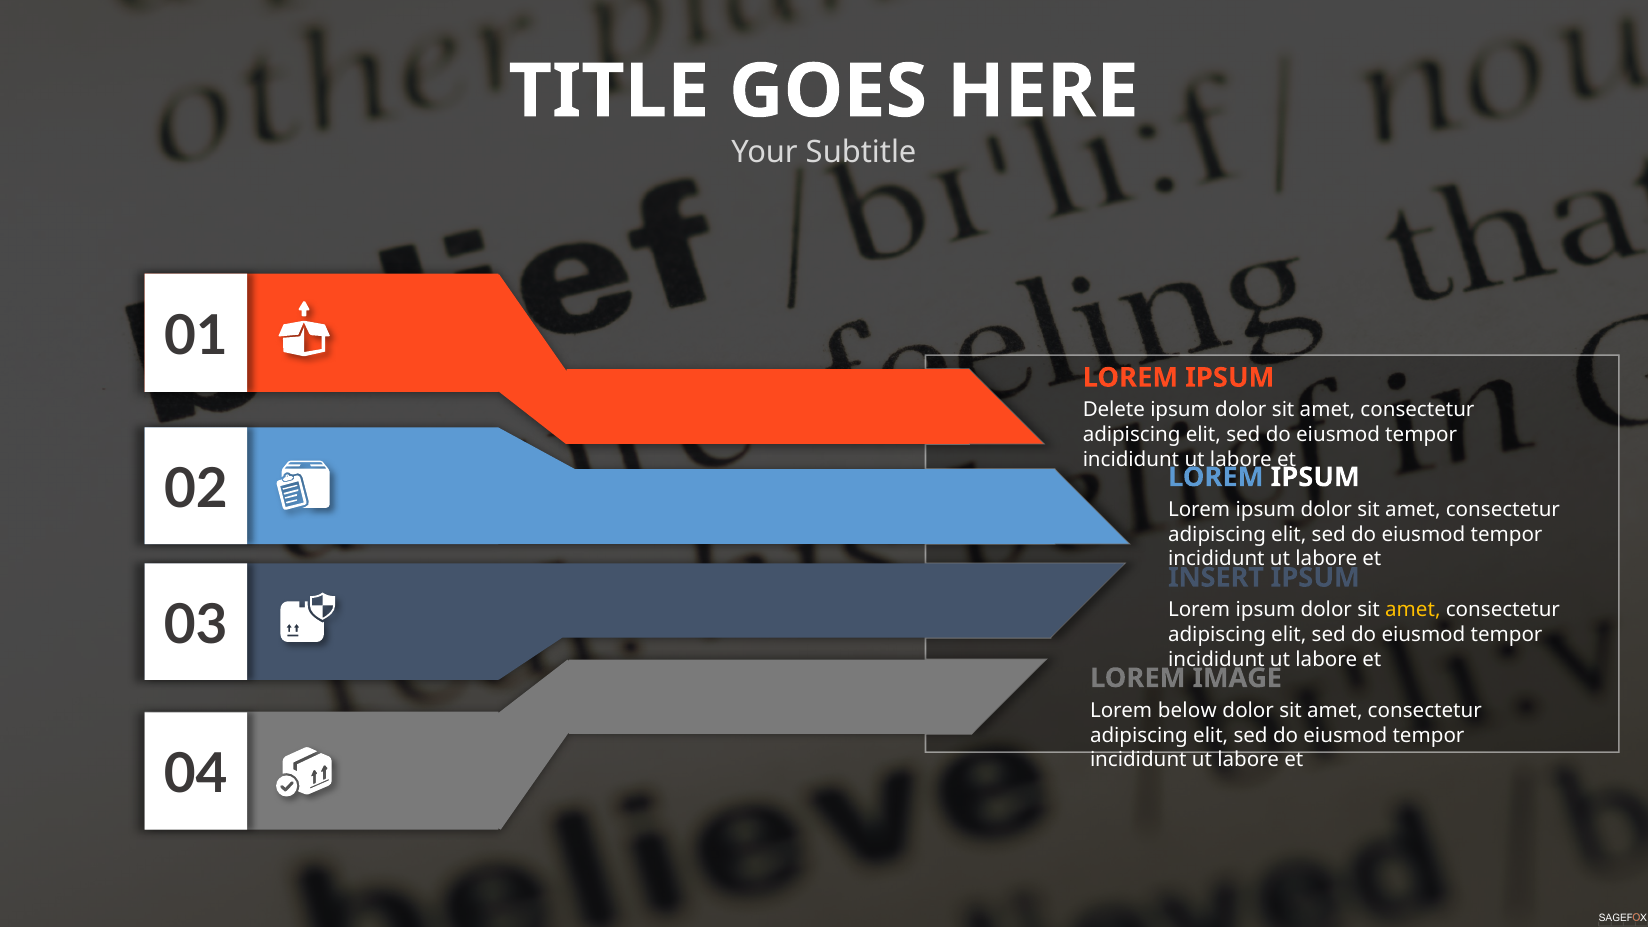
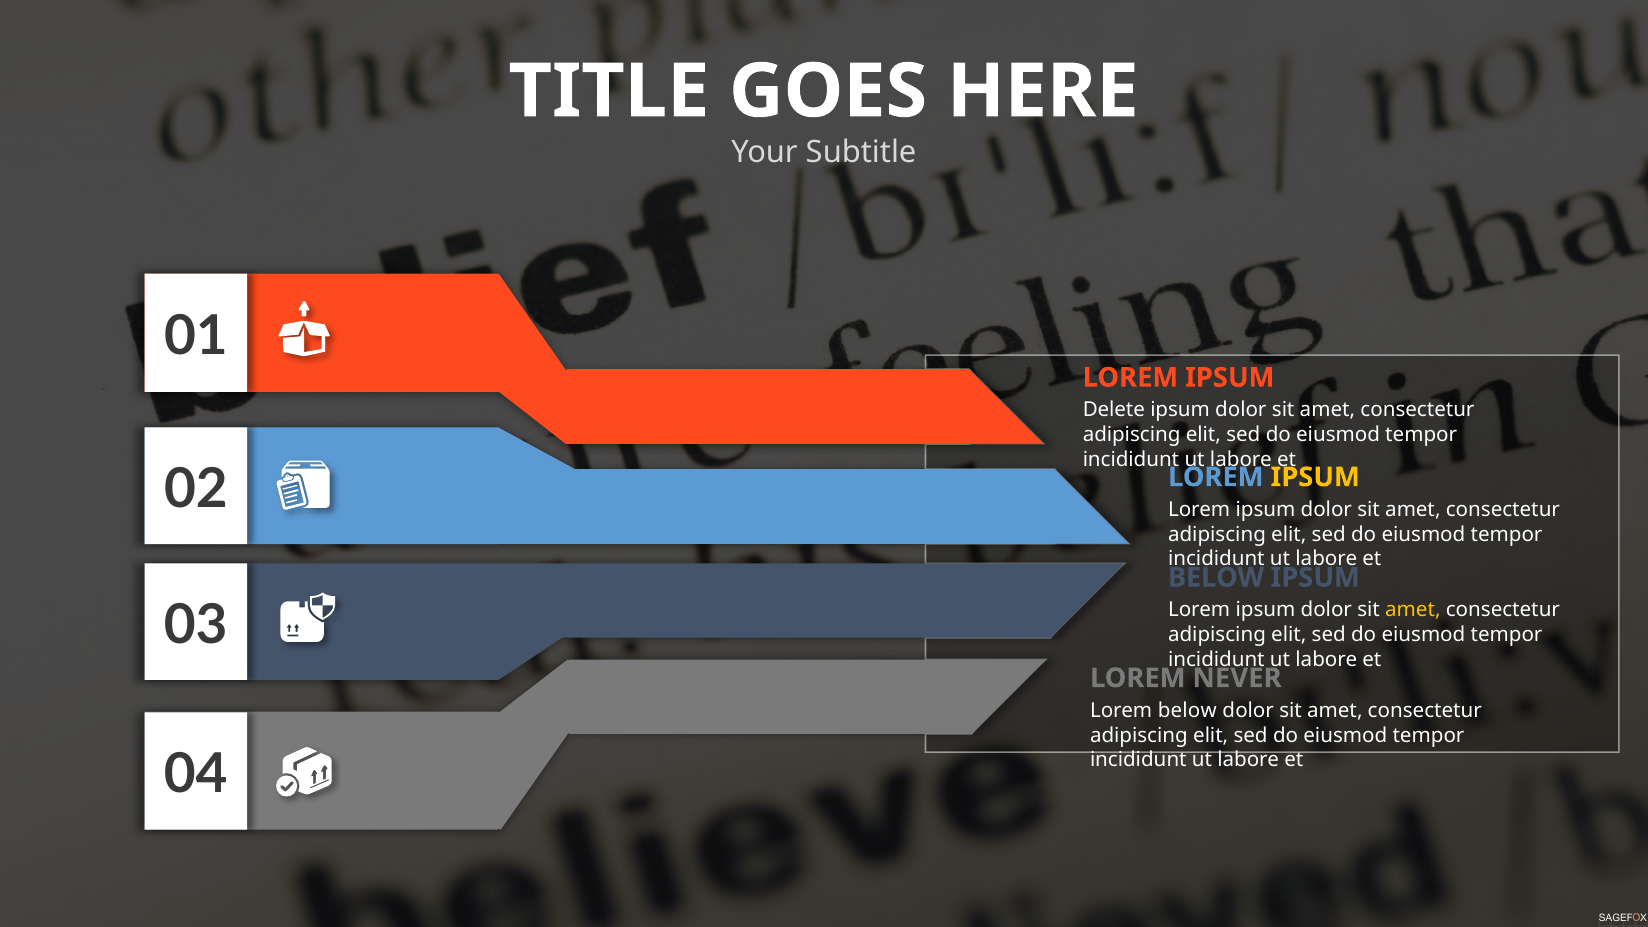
IPSUM colour: white -> yellow (1315, 477)
INSERT: INSERT -> BELOW (1216, 578)
IMAGE: IMAGE -> NEVER (1237, 678)
